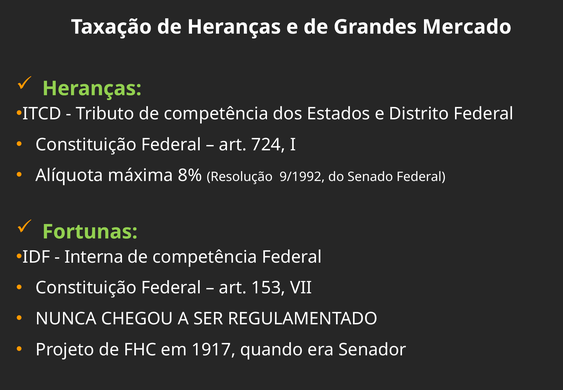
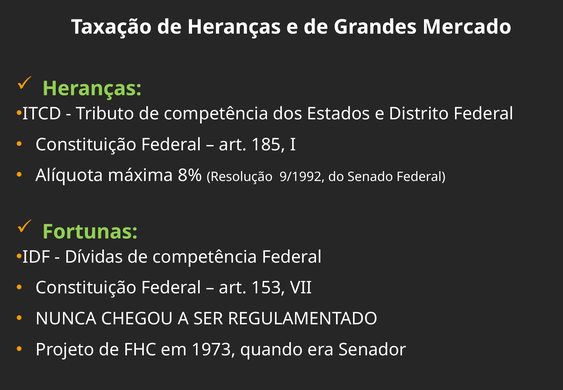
724: 724 -> 185 (268, 145)
Interna: Interna -> Dívidas (94, 257)
1917: 1917 -> 1973 (214, 349)
